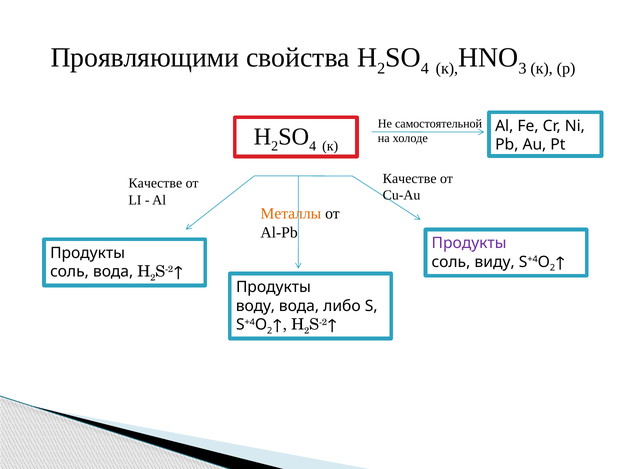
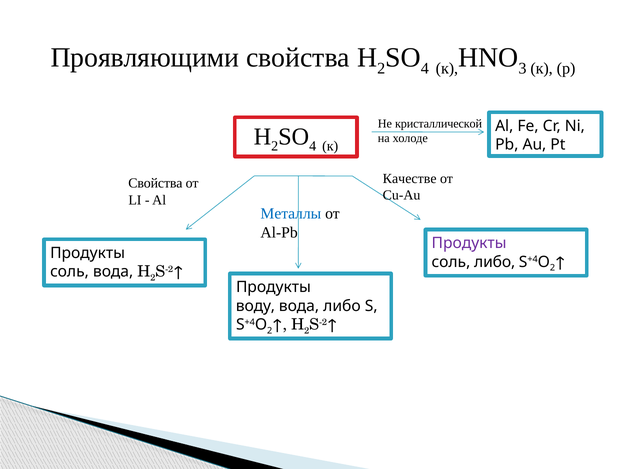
самостоятельной: самостоятельной -> кристаллической (439, 124)
Качестве: Качестве -> Свойства (155, 184)
Металлы colour: orange -> blue (291, 214)
соль виду: виду -> либо (495, 262)
